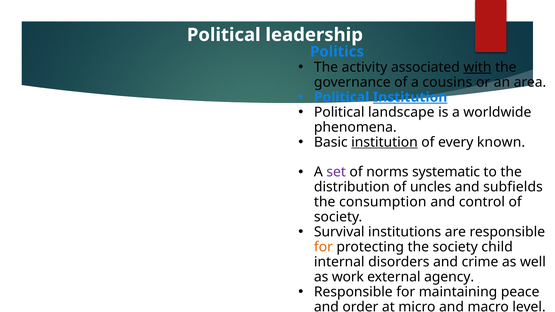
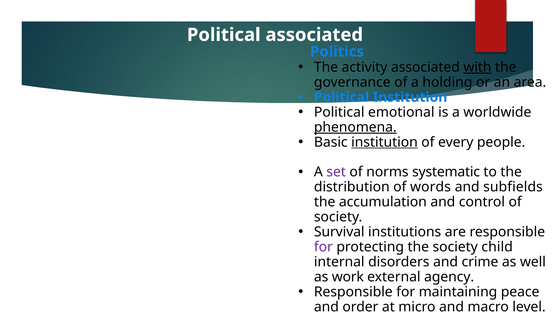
Political leadership: leadership -> associated (314, 35)
cousins: cousins -> holding (447, 82)
Institution underline: present -> none (410, 97)
landscape: landscape -> emotional (401, 112)
phenomena underline: none -> present (355, 127)
known: known -> people (501, 142)
uncles: uncles -> words (431, 187)
consumption: consumption -> accumulation (383, 202)
for colour: orange -> purple (323, 247)
